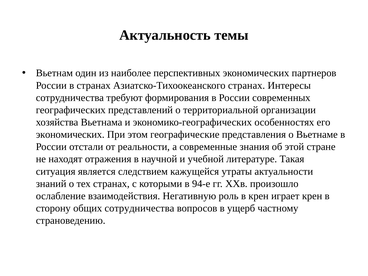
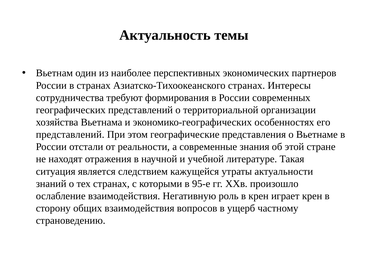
экономических: экономических -> представлений (70, 135)
94-е: 94-е -> 95-е (201, 184)
общих сотрудничества: сотрудничества -> взаимодействия (139, 208)
